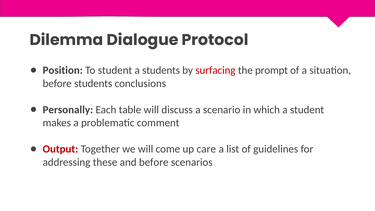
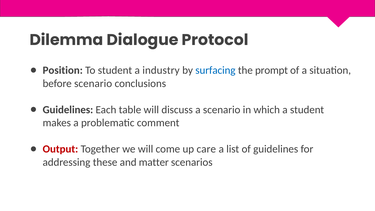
a students: students -> industry (161, 70)
surfacing colour: red -> blue (215, 70)
before students: students -> scenario (93, 83)
Personally: Personally -> Guidelines (68, 110)
and before: before -> matter (154, 162)
